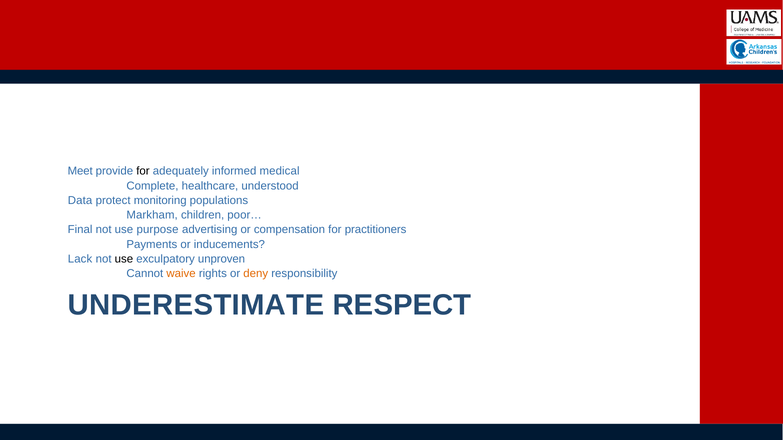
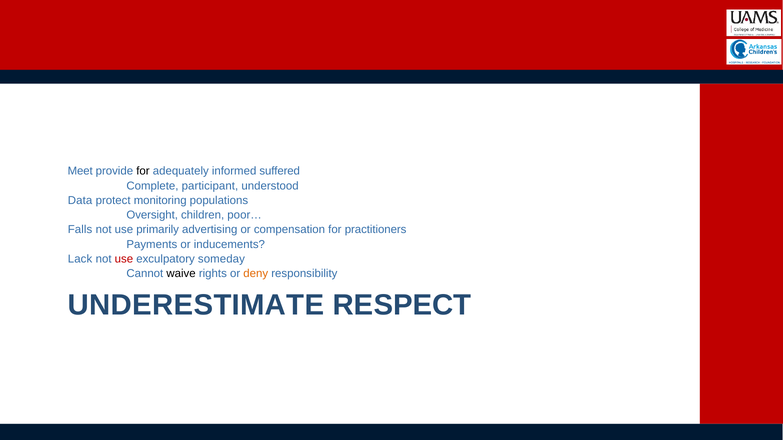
medical: medical -> suffered (280, 171)
healthcare: healthcare -> participant (210, 186)
Markham: Markham -> Oversight (152, 215)
Final: Final -> Falls (80, 230)
purpose: purpose -> primarily (158, 230)
use colour: black -> red (124, 259)
unproven: unproven -> someday (221, 259)
waive colour: orange -> black (181, 274)
